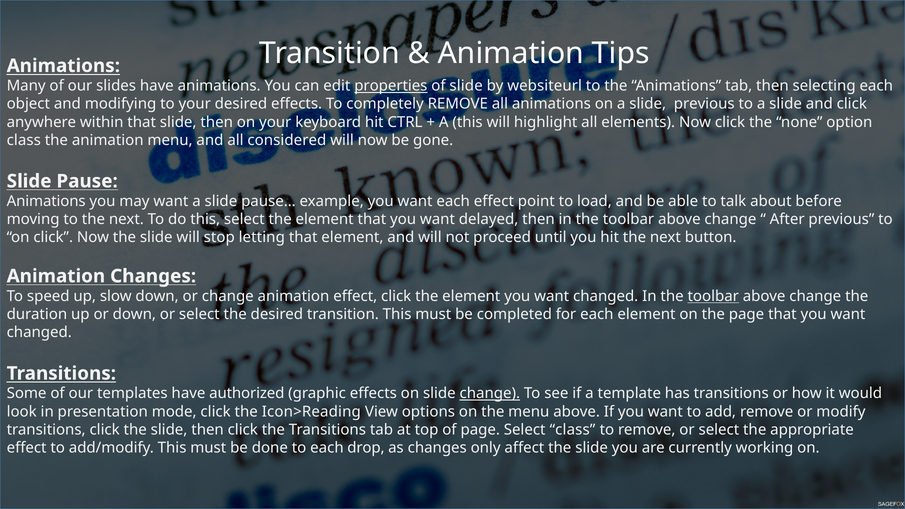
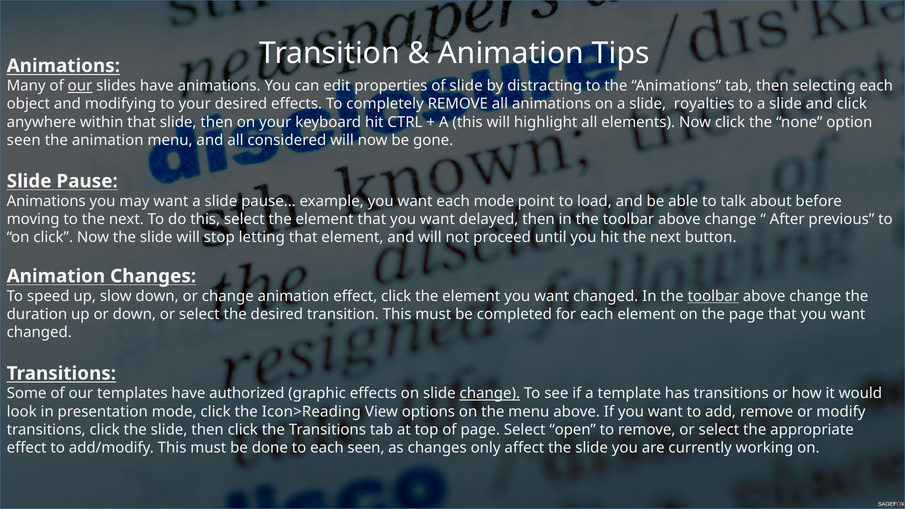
our underline: none -> present (80, 86)
properties underline: present -> none (391, 86)
websiteurl: websiteurl -> distracting (545, 86)
slide previous: previous -> royalties (704, 104)
class: class -> seen (24, 140)
each effect: effect -> mode (494, 201)
Select class: class -> open (573, 430)
each drop: drop -> seen (366, 448)
